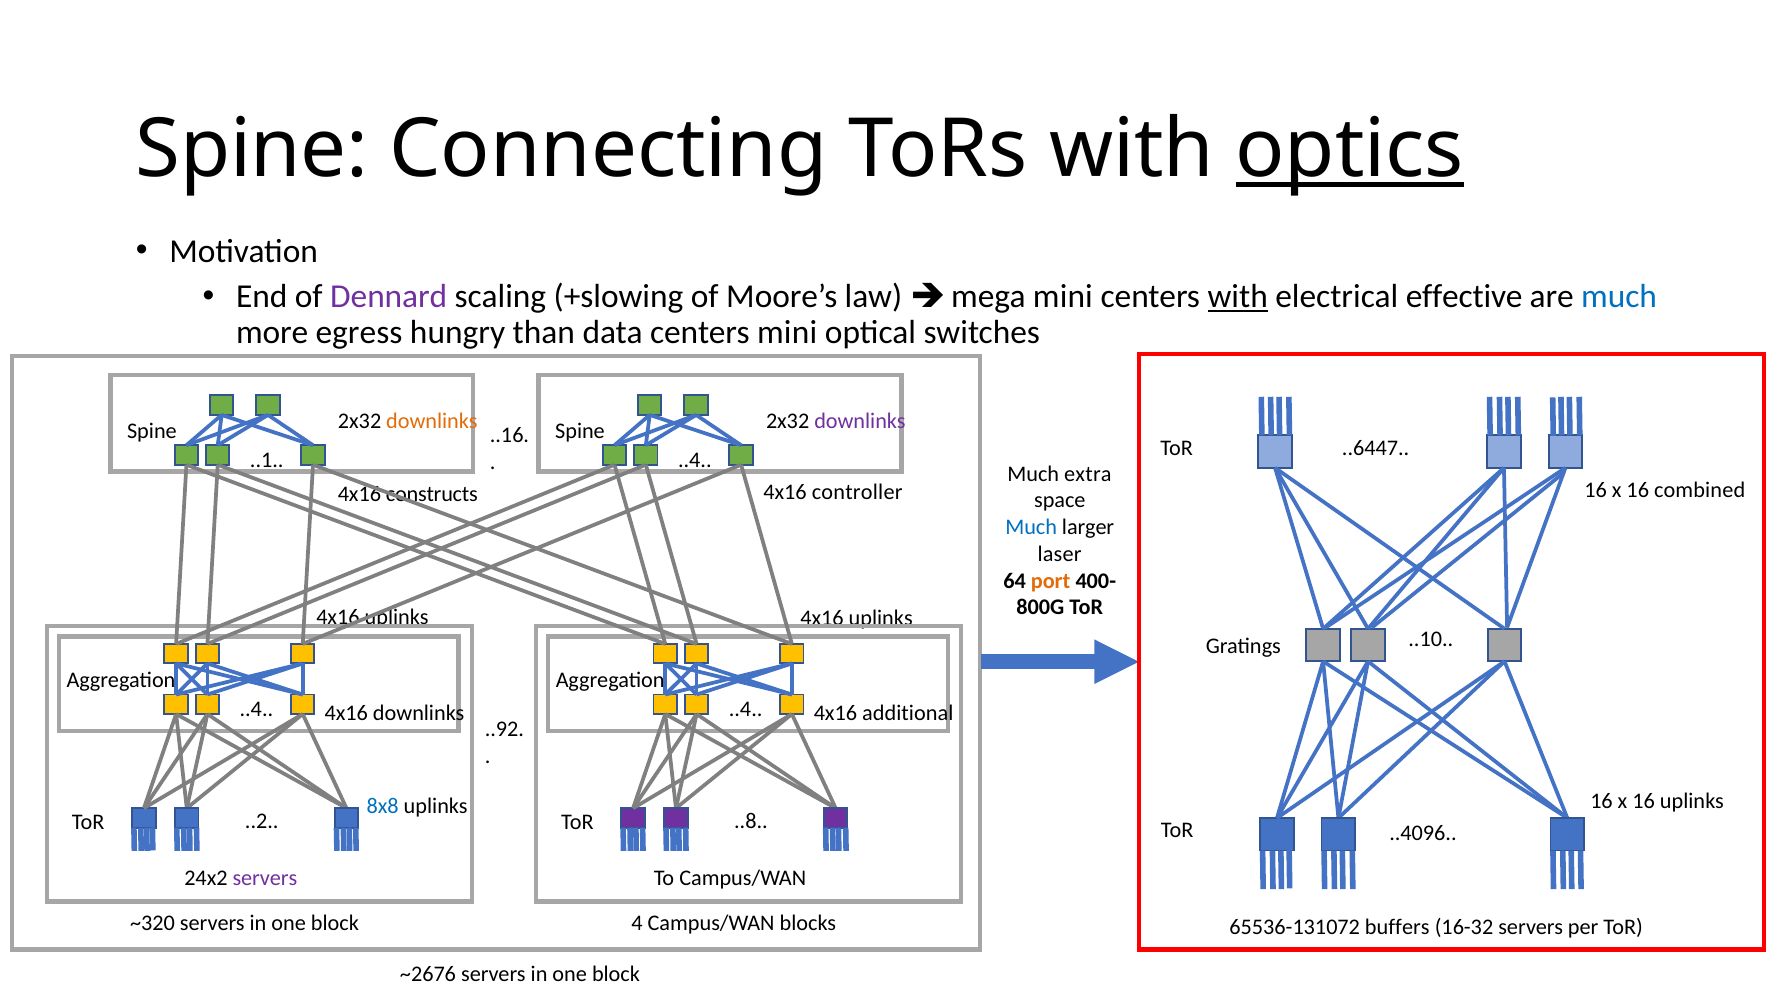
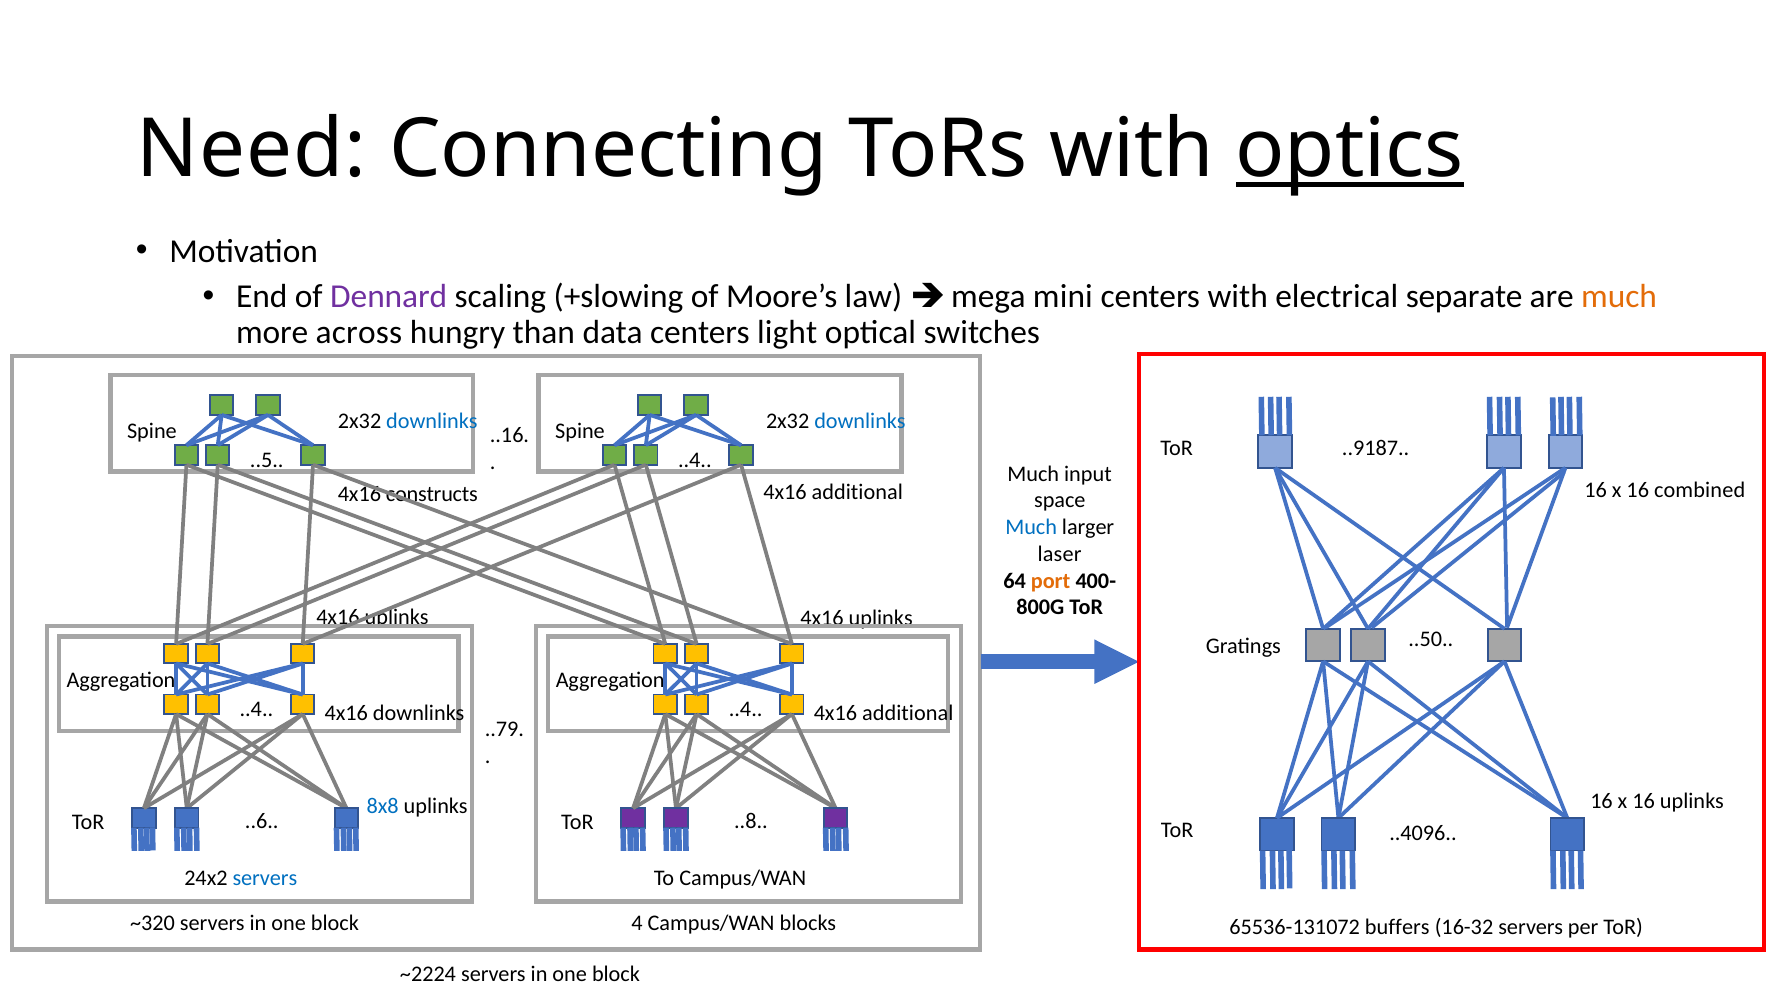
Spine: Spine -> Need (251, 150)
with underline: present -> none (1238, 296)
effective: effective -> separate (1464, 296)
much colour: blue -> orange (1619, 296)
egress: egress -> across (359, 333)
centers mini: mini -> light (787, 333)
downlinks colour: orange -> blue (432, 421)
downlinks colour: purple -> blue (860, 421)
..6447: ..6447 -> ..9187 (1376, 448)
..1: ..1 -> ..5 (267, 460)
extra: extra -> input (1088, 473)
controller: controller -> additional (857, 492)
..10: ..10 -> ..50 (1431, 638)
..92: ..92 -> ..79 (504, 729)
..2: ..2 -> ..6 (262, 821)
servers colour: purple -> blue (265, 878)
~2676: ~2676 -> ~2224 (428, 973)
